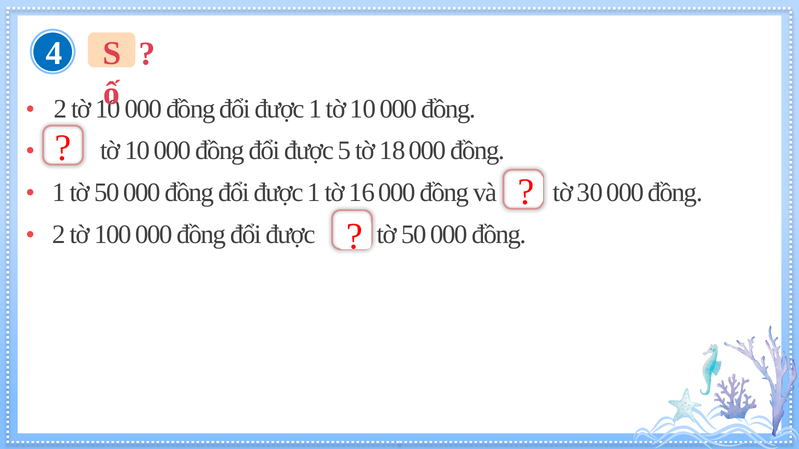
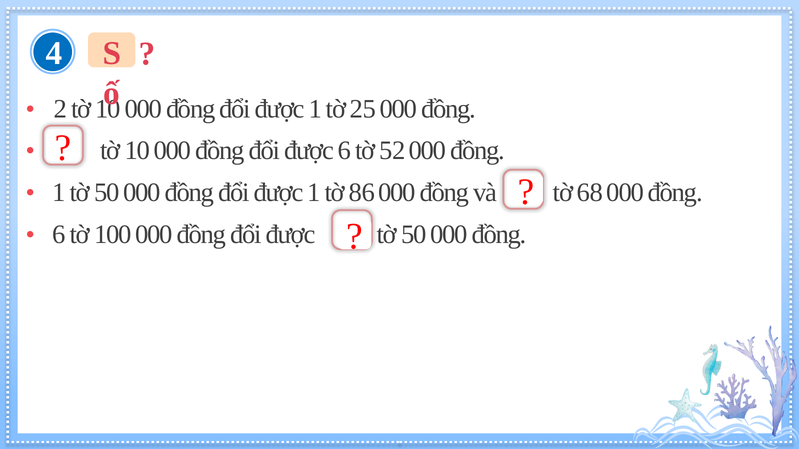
1 tờ 10: 10 -> 25 (363, 109)
được 5: 5 -> 6 (345, 151)
18: 18 -> 52 (392, 151)
16: 16 -> 86 (362, 193)
30: 30 -> 68 (590, 193)
2: 2 -> 6 (59, 235)
